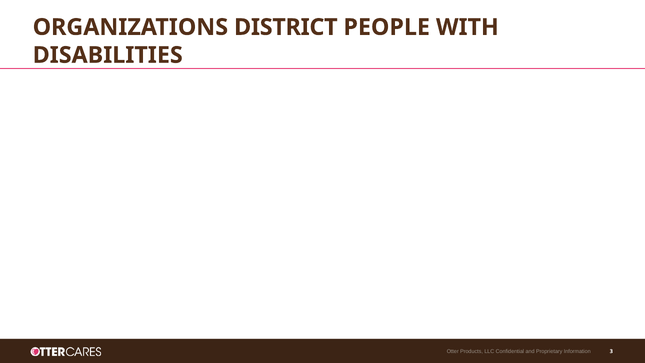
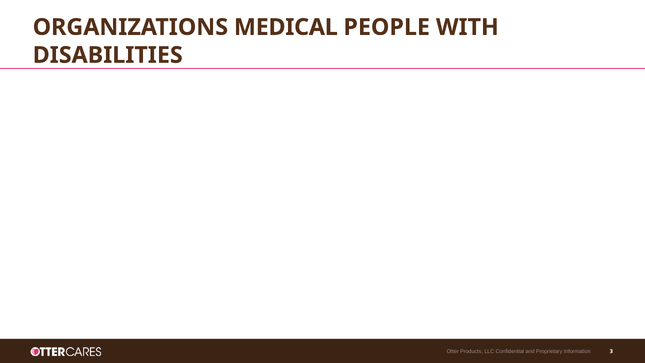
DISTRICT: DISTRICT -> MEDICAL (286, 27)
